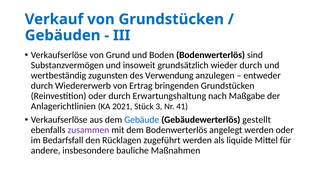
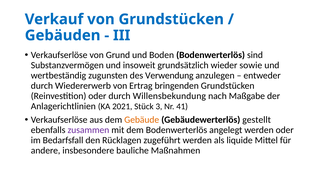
wieder durch: durch -> sowie (251, 65)
Erwartungshaltung: Erwartungshaltung -> Willensbekundung (169, 96)
Gebäude colour: blue -> orange (142, 120)
